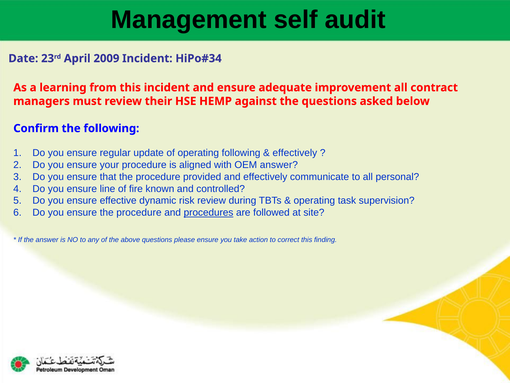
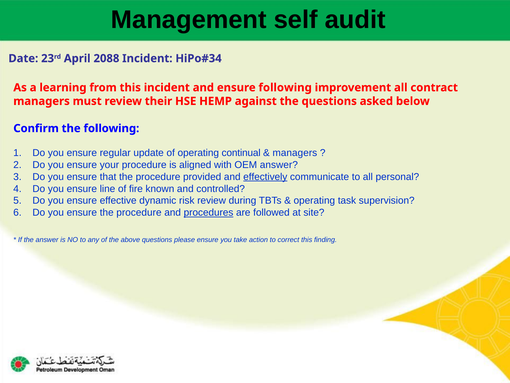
2009: 2009 -> 2088 (106, 58)
ensure adequate: adequate -> following (285, 87)
operating following: following -> continual (241, 153)
effectively: effectively -> managers (295, 153)
effectively underline: none -> present (265, 177)
